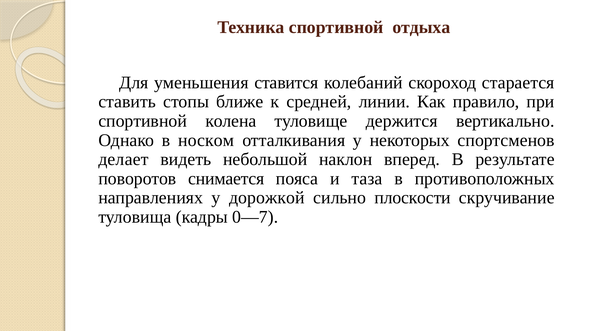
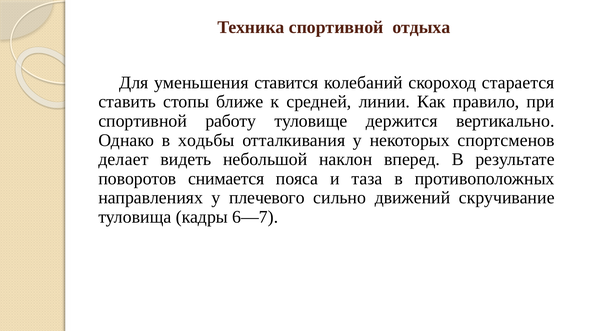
колена: колена -> работу (231, 121)
носком: носком -> ходьбы (206, 140)
дорожкой: дорожкой -> плечевого (267, 198)
плоскости: плоскости -> движений (412, 198)
0—7: 0—7 -> 6—7 (255, 217)
